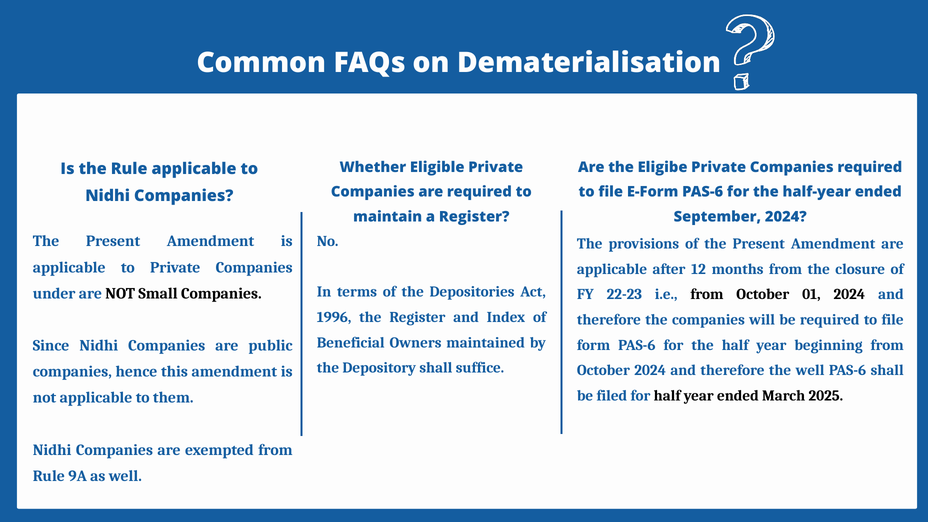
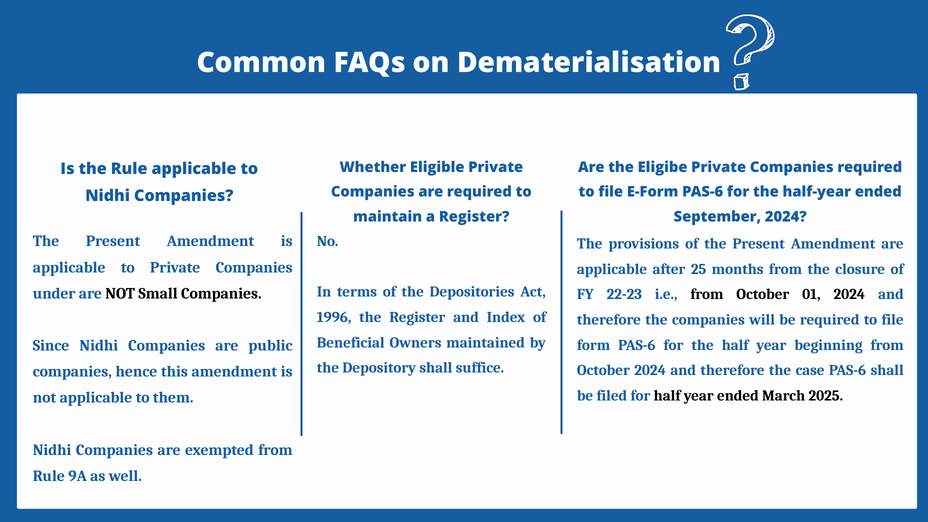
12: 12 -> 25 (699, 269)
the well: well -> case (810, 370)
